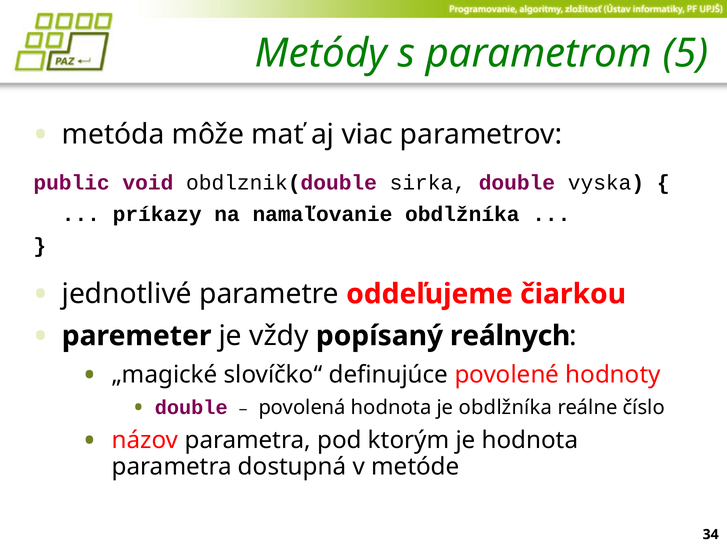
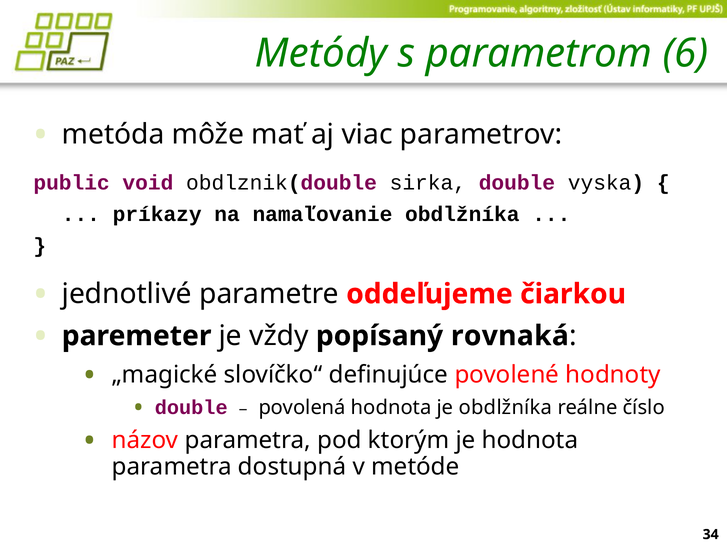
5: 5 -> 6 (685, 54)
reálnych: reálnych -> rovnaká (510, 336)
